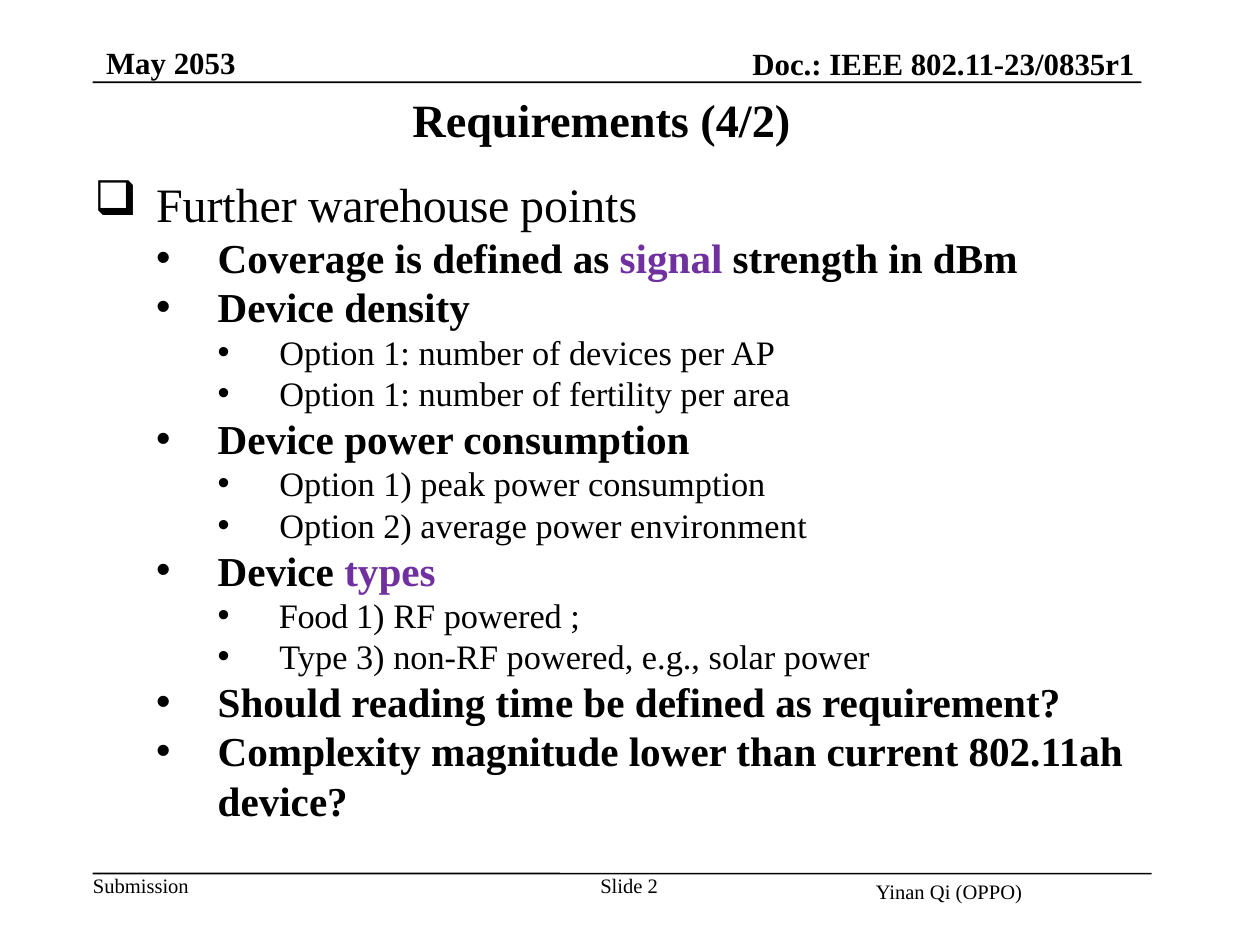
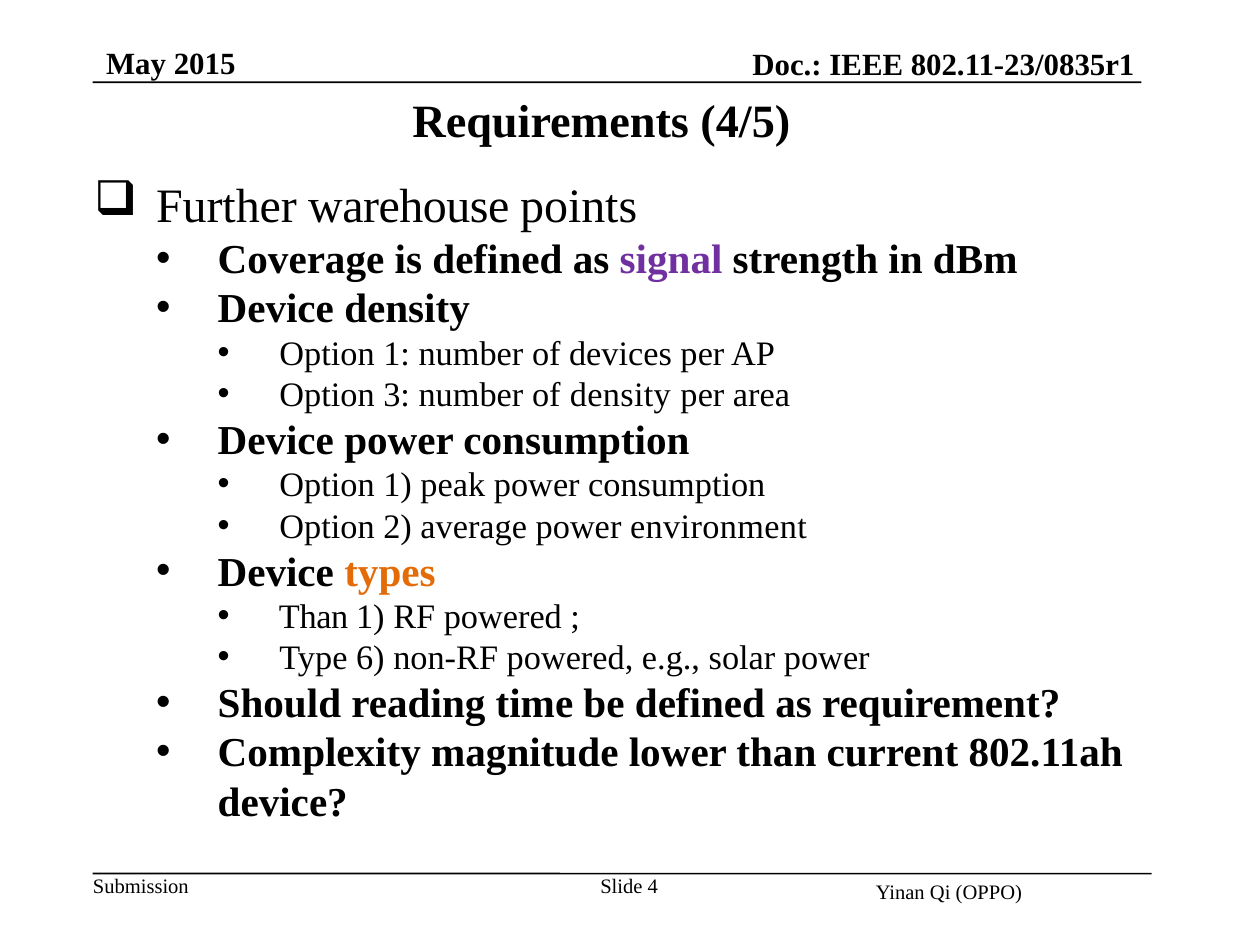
2053: 2053 -> 2015 (205, 64)
4/2: 4/2 -> 4/5 (745, 122)
1: 1 -> 3 (397, 395)
of fertility: fertility -> density (620, 395)
types colour: purple -> orange (390, 573)
Food: Food -> Than (314, 618)
3: 3 -> 6 (370, 659)
Slide 2: 2 -> 4 (653, 888)
